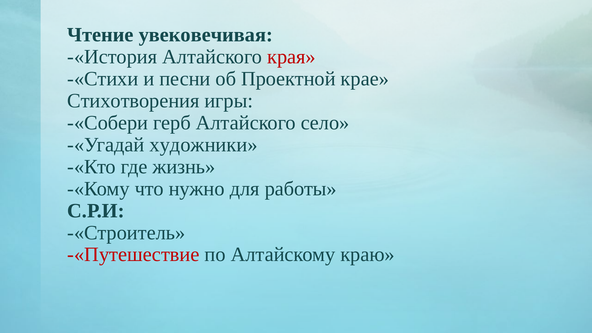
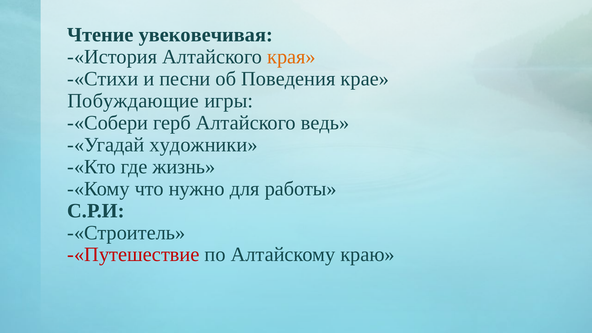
края colour: red -> orange (291, 57)
Проектной: Проектной -> Поведения (288, 79)
Стихотворения: Стихотворения -> Побуждающие (133, 101)
село: село -> ведь (325, 123)
